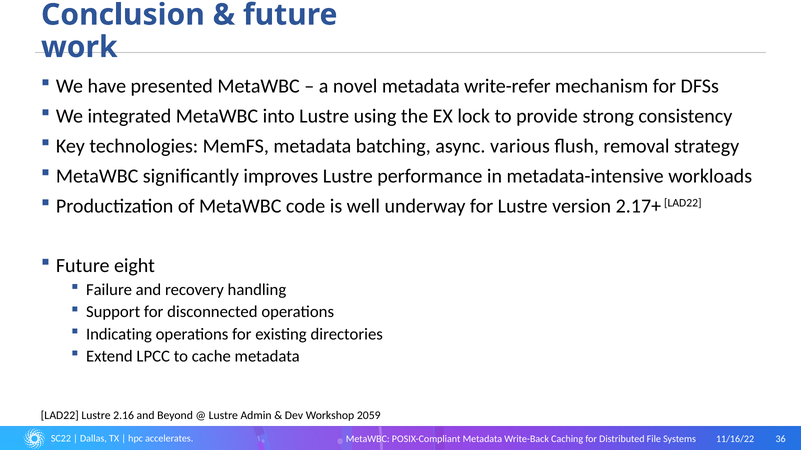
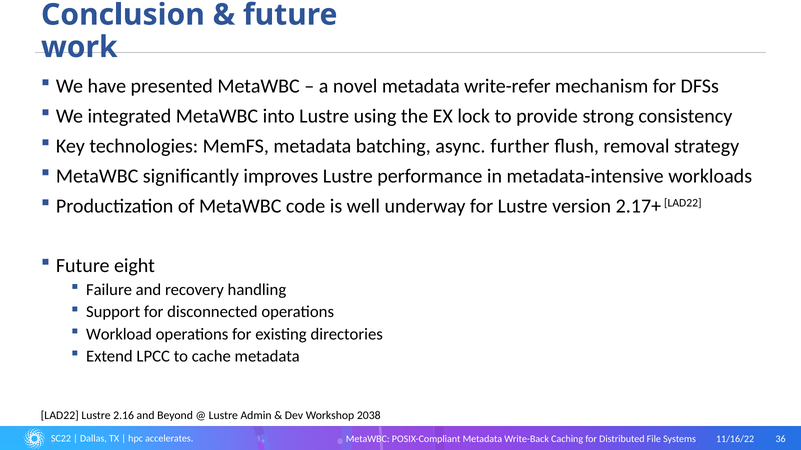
various: various -> further (520, 146)
Indicating: Indicating -> Workload (119, 335)
2059: 2059 -> 2038 (369, 416)
